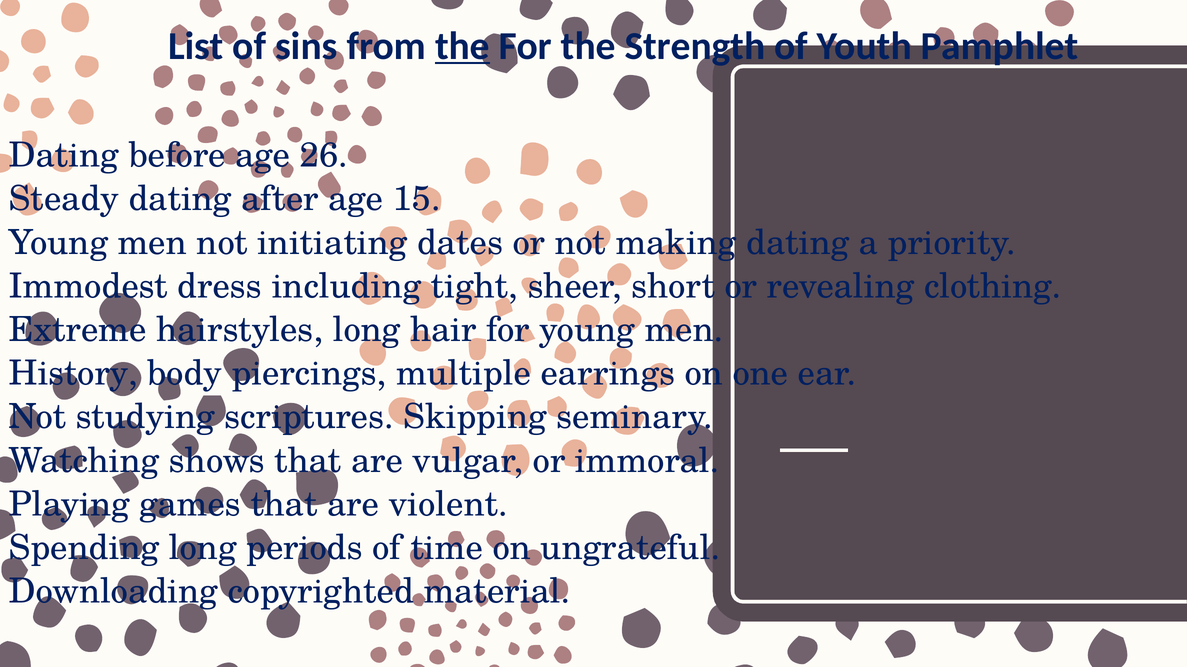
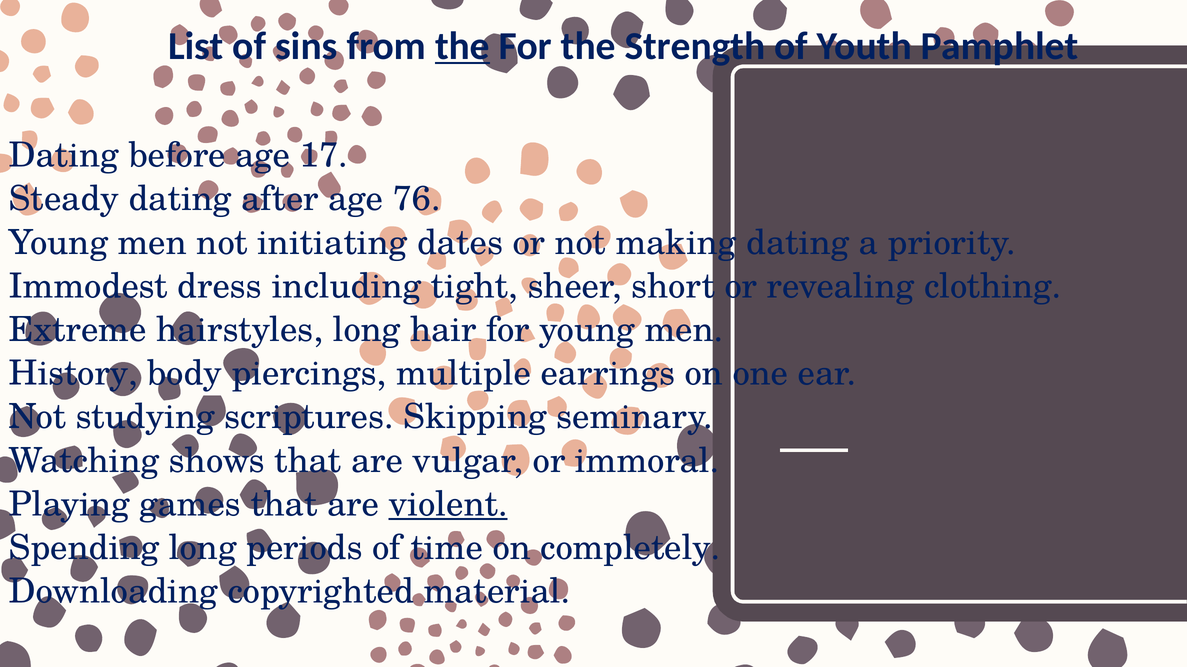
26: 26 -> 17 (324, 156)
15: 15 -> 76 (417, 199)
violent underline: none -> present (448, 505)
ungrateful: ungrateful -> completely (630, 548)
